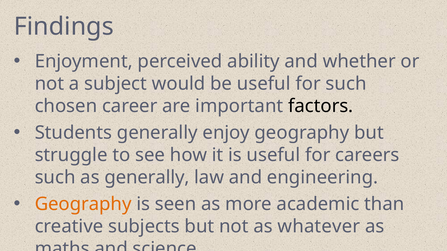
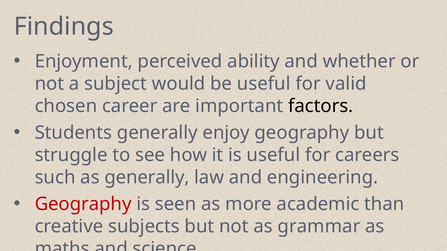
for such: such -> valid (346, 84)
Geography colour: orange -> red (83, 204)
whatever: whatever -> grammar (319, 227)
